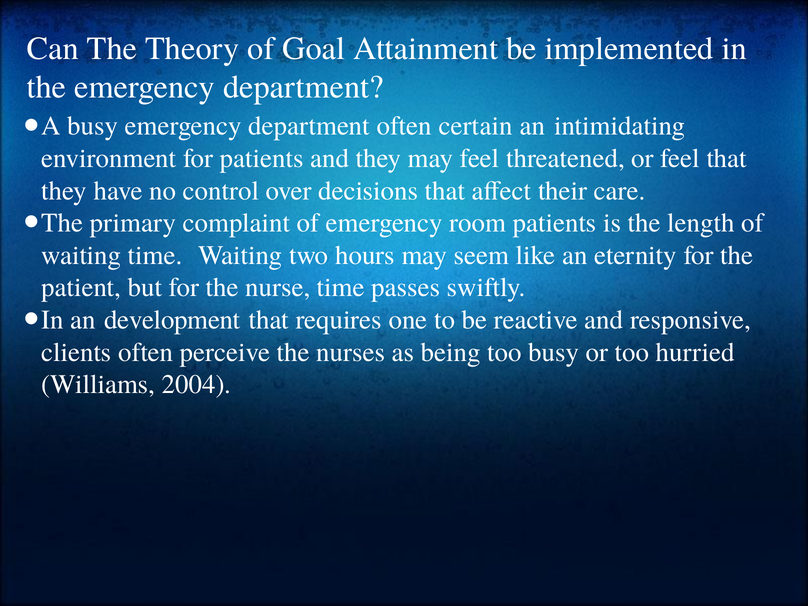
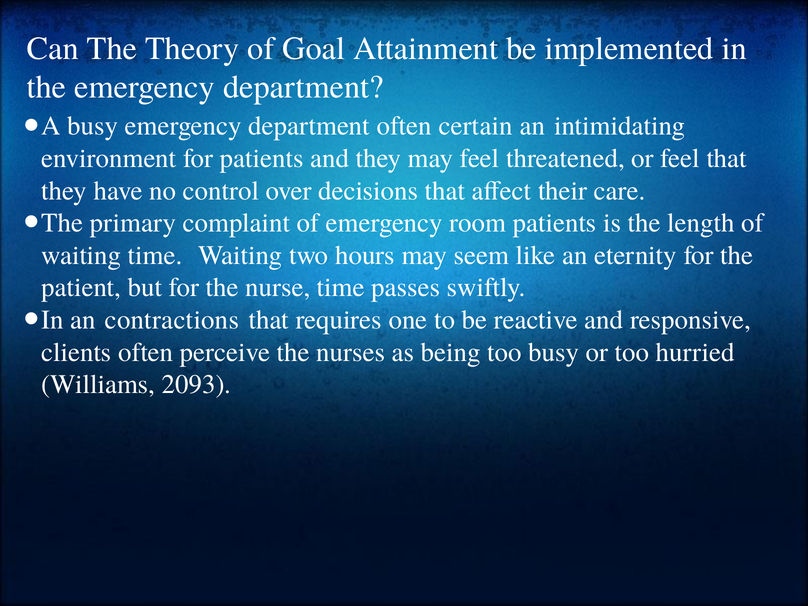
development: development -> contractions (172, 320)
2004: 2004 -> 2093 (196, 384)
